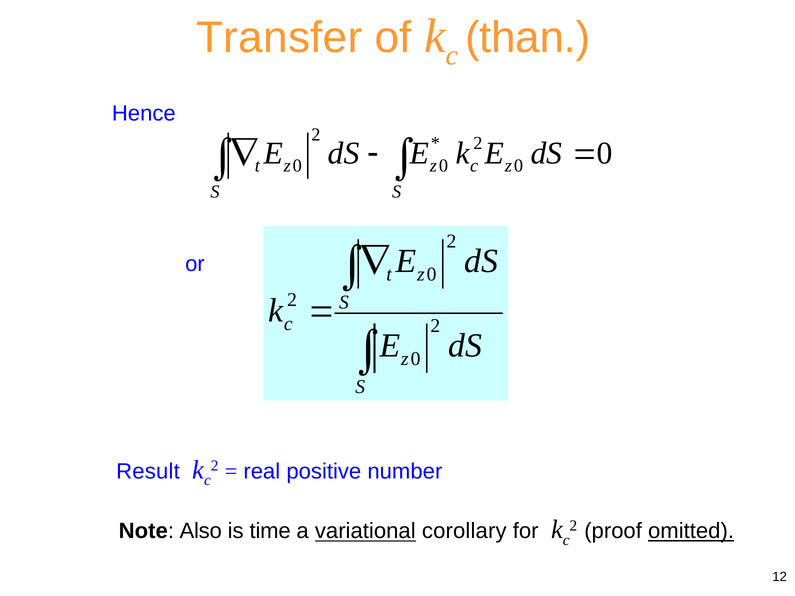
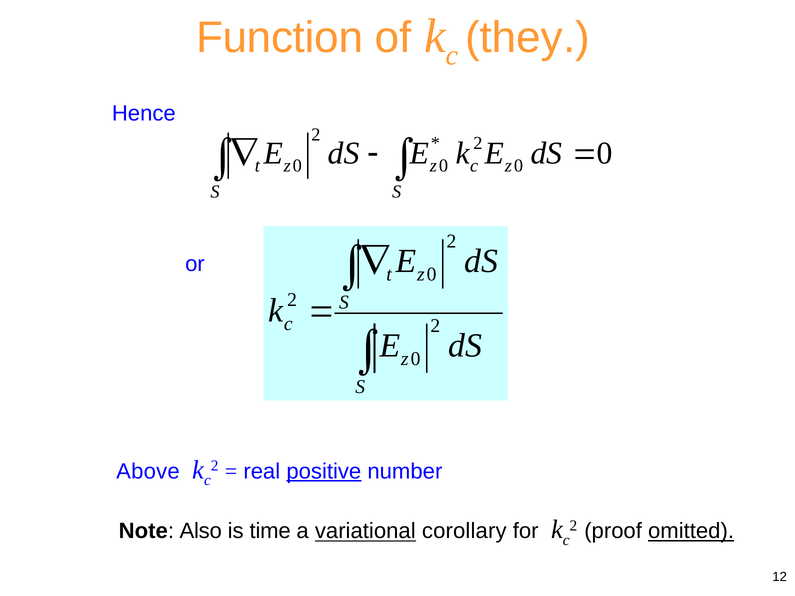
Transfer: Transfer -> Function (280, 38)
than: than -> they (527, 38)
positive underline: none -> present (324, 472)
Result: Result -> Above (148, 472)
